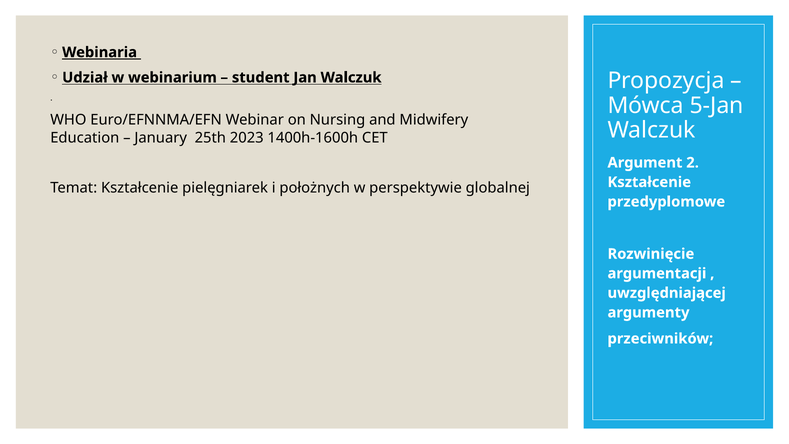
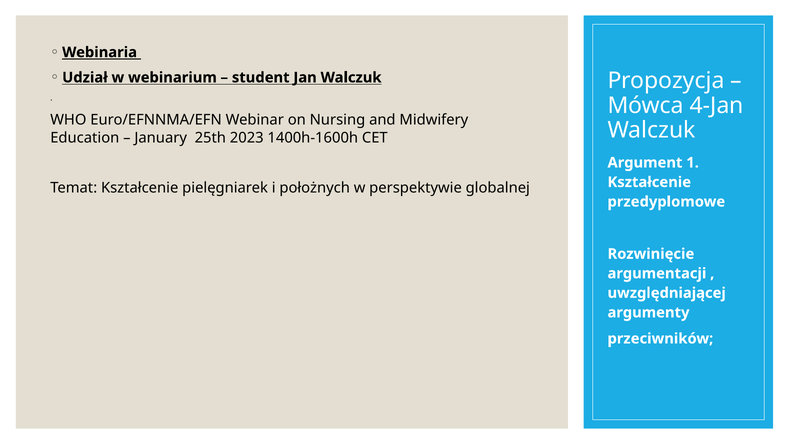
5-Jan: 5-Jan -> 4-Jan (717, 105)
2: 2 -> 1 (693, 163)
